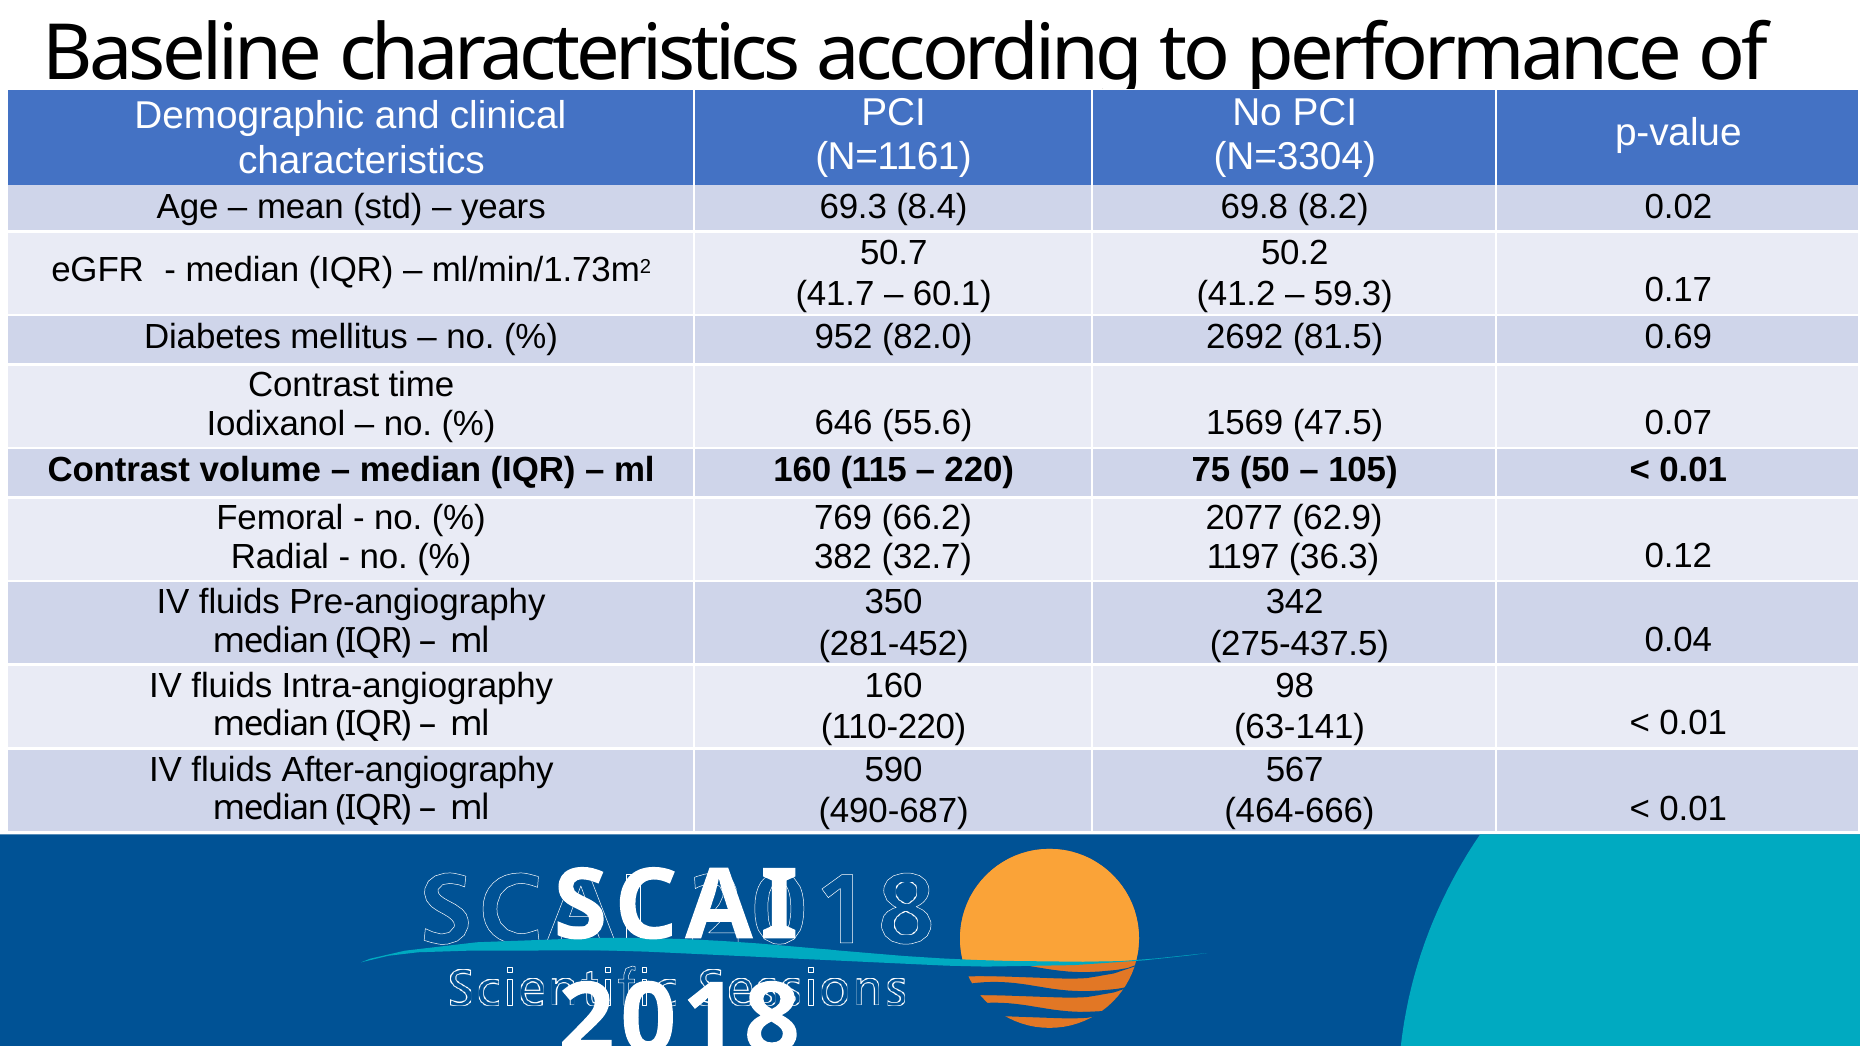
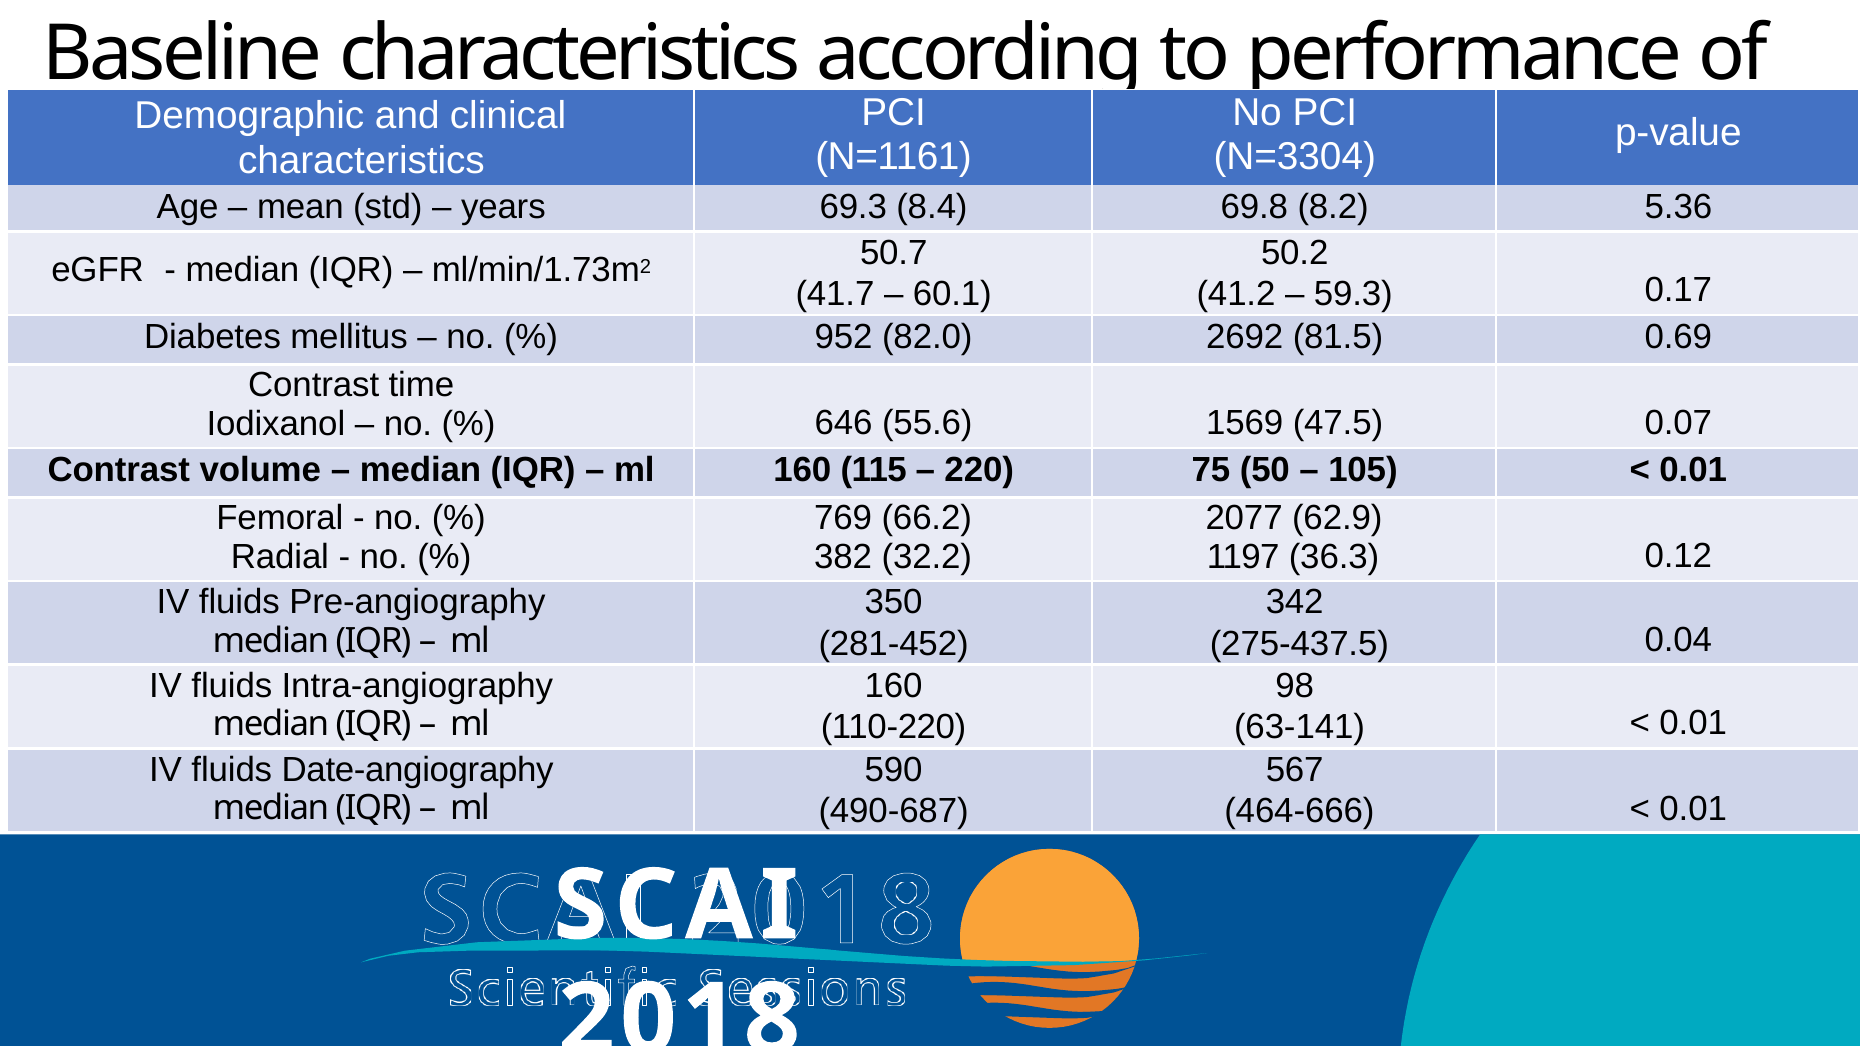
0.02: 0.02 -> 5.36 (1678, 207)
32.7: 32.7 -> 32.2 (927, 557)
After-angiography: After-angiography -> Date-angiography (418, 770)
